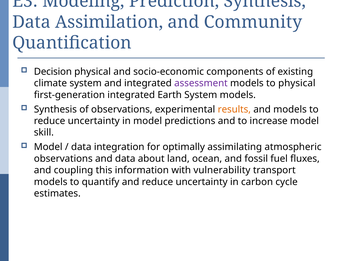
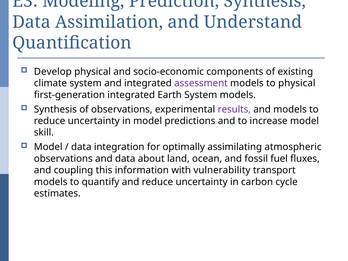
Community: Community -> Understand (253, 22)
Decision: Decision -> Develop (53, 72)
results colour: orange -> purple (234, 109)
